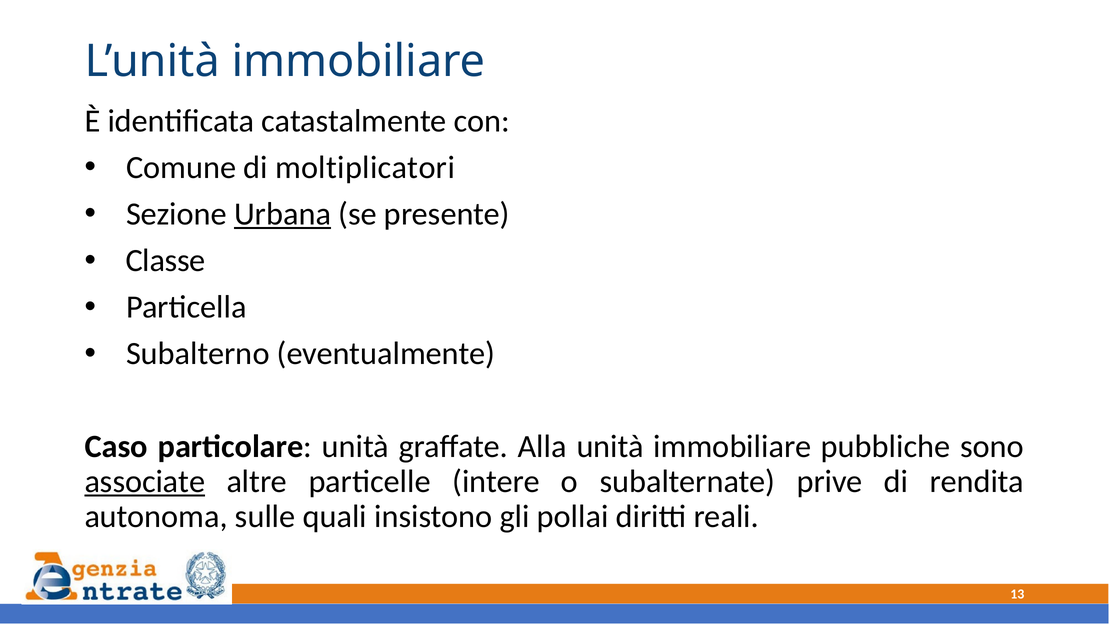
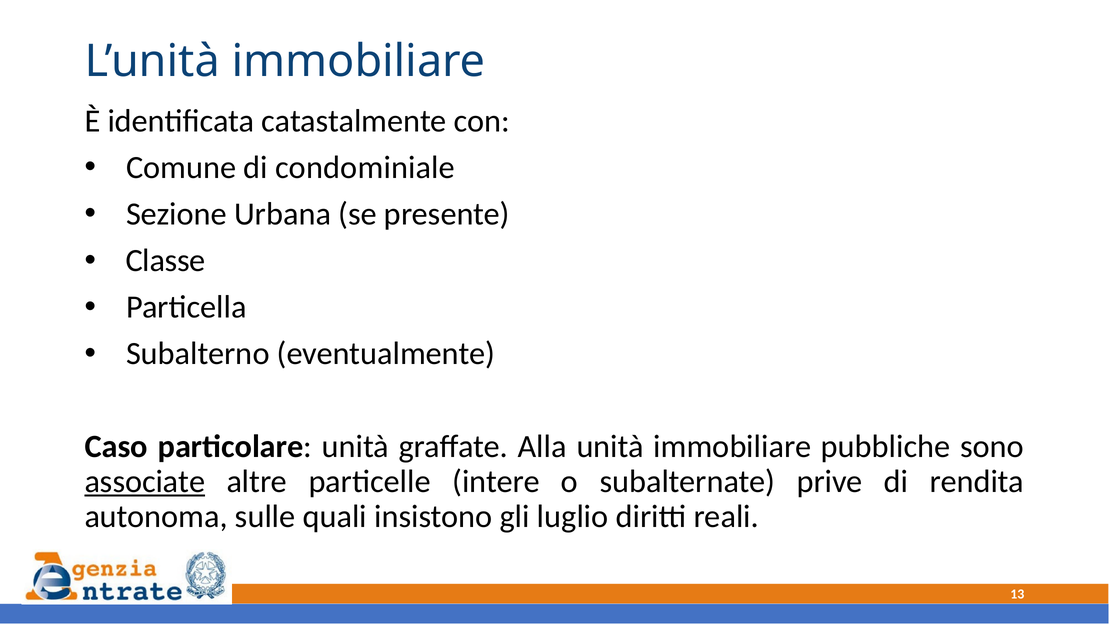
moltiplicatori: moltiplicatori -> condominiale (365, 168)
Urbana underline: present -> none (283, 214)
pollai: pollai -> luglio (573, 516)
